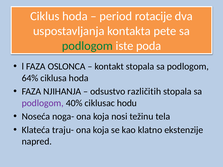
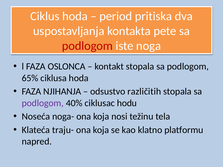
rotacije: rotacije -> pritiska (153, 16)
podlogom colour: green -> red (87, 46)
poda: poda -> noga (149, 46)
64%: 64% -> 65% (30, 78)
ekstenzije: ekstenzije -> platformu (184, 130)
